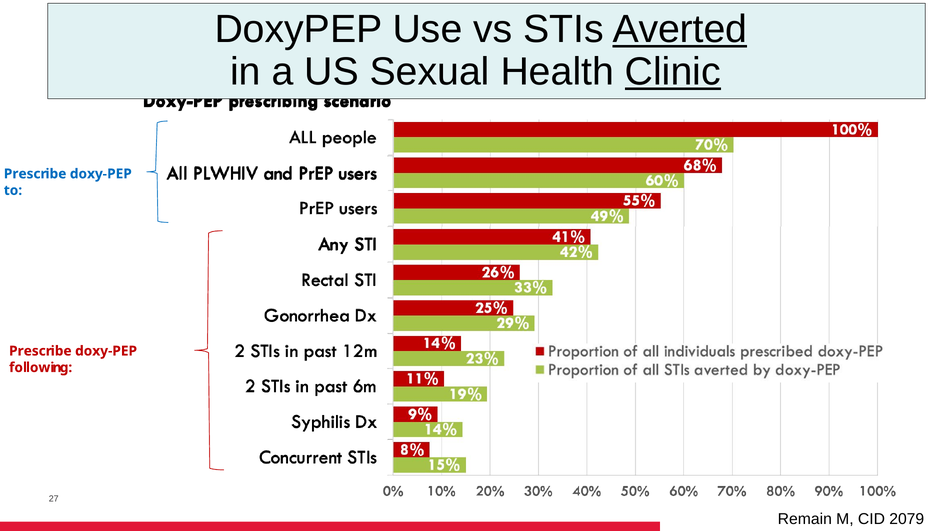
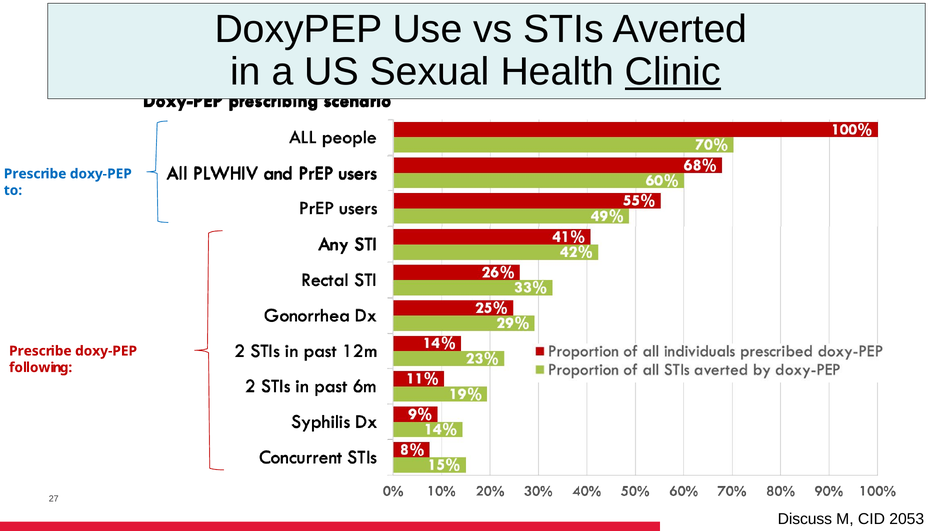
Averted underline: present -> none (680, 29)
Remain: Remain -> Discuss (805, 519)
2079: 2079 -> 2053 (907, 519)
